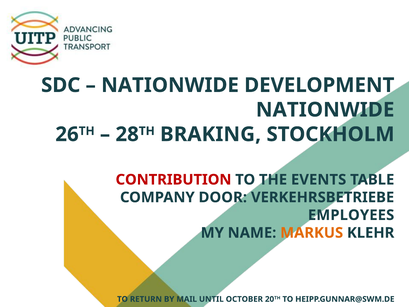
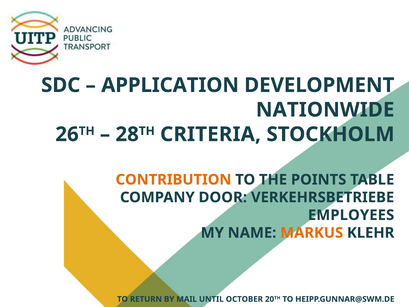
NATIONWIDE: NATIONWIDE -> APPLICATION (170, 85)
BRAKING: BRAKING -> CRITERIA (210, 134)
CONTRIBUTION colour: red -> orange (173, 179)
EVENTS: EVENTS -> POINTS (319, 179)
